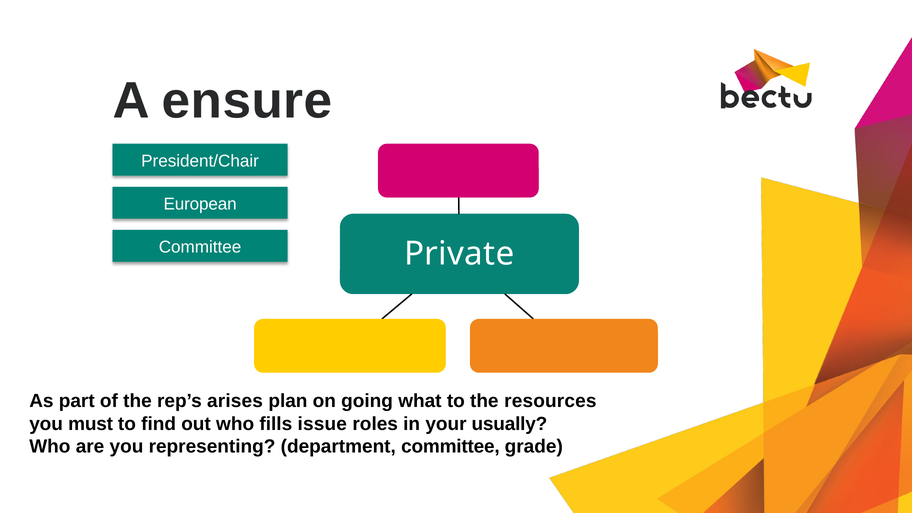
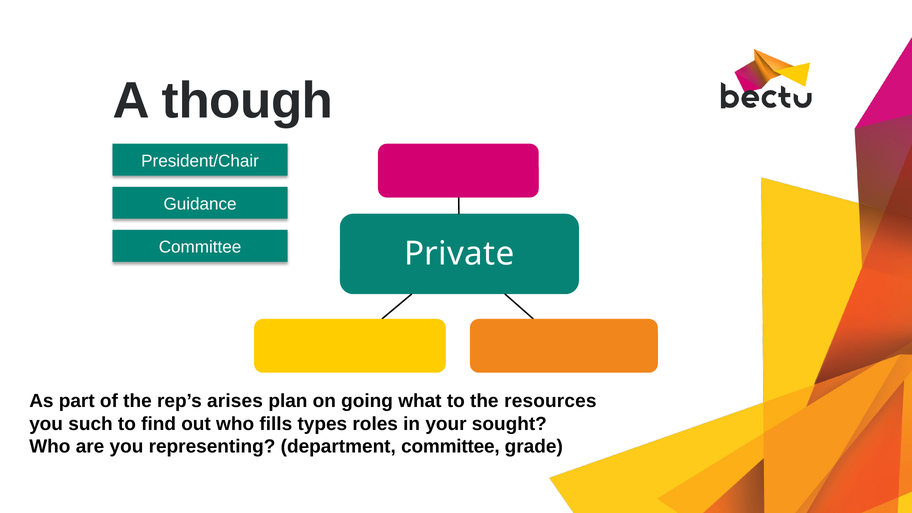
ensure: ensure -> though (248, 101)
European: European -> Guidance (200, 204)
must: must -> such (91, 424)
issue: issue -> types (322, 424)
usually: usually -> sought (509, 424)
